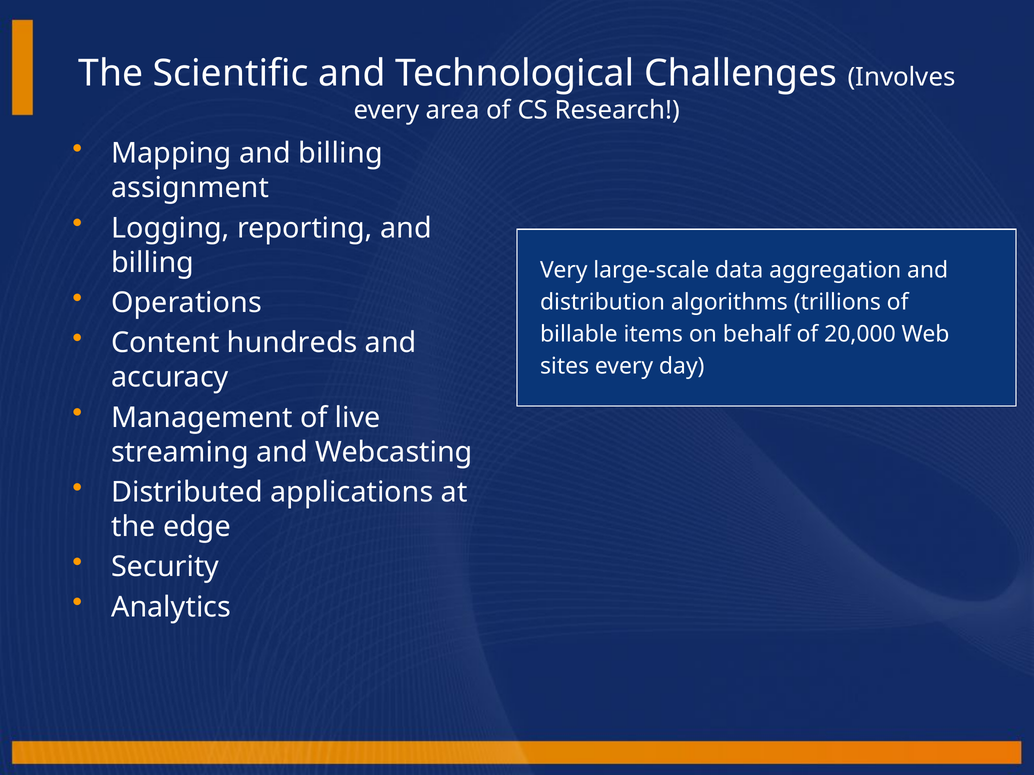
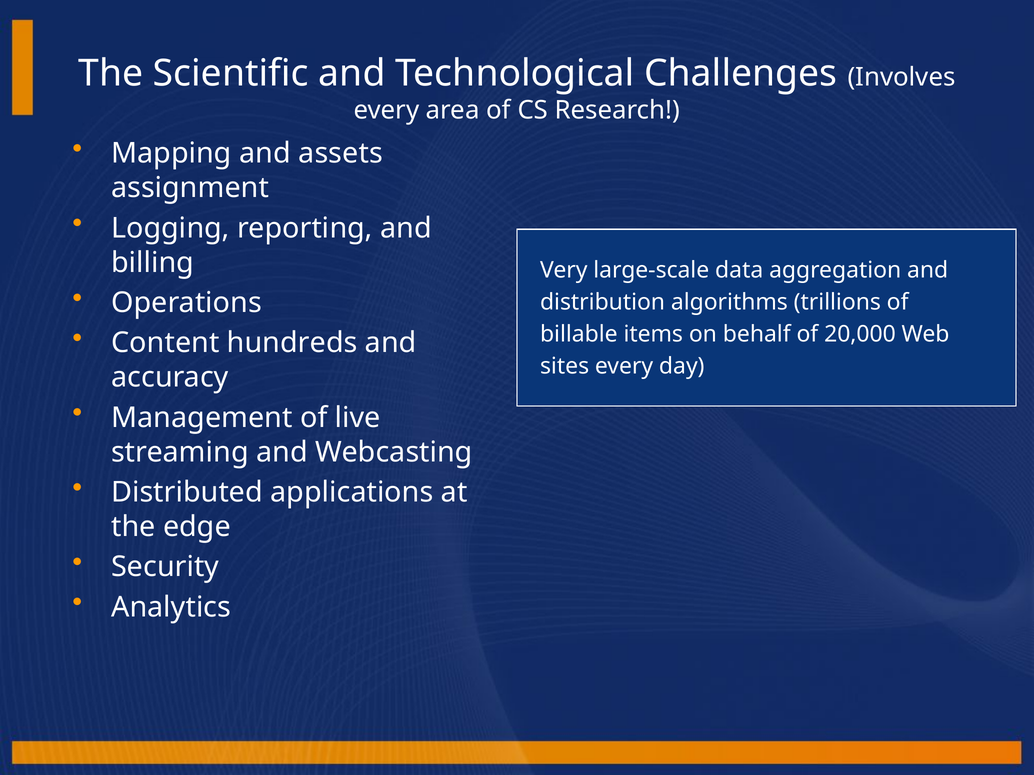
Mapping and billing: billing -> assets (341, 154)
